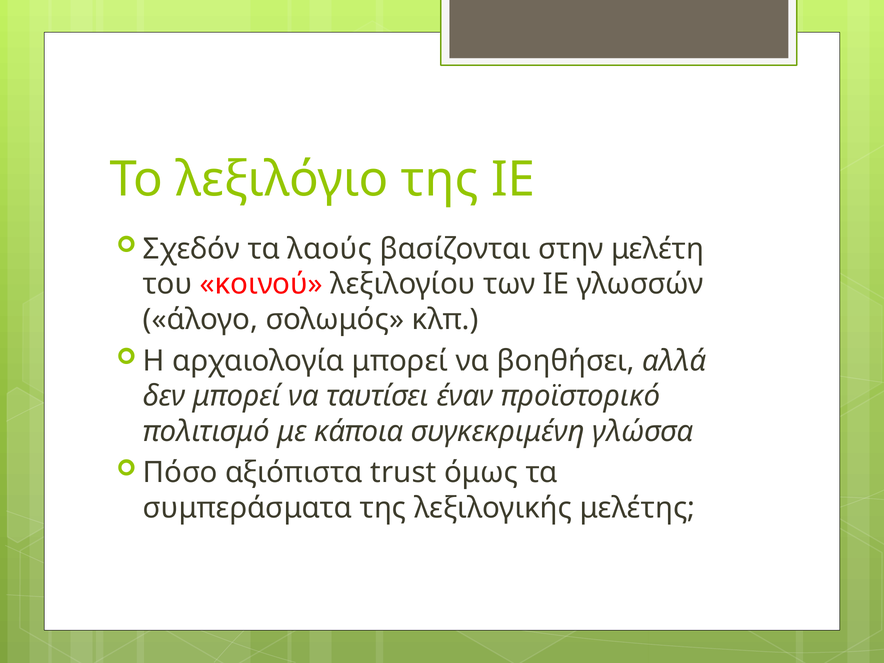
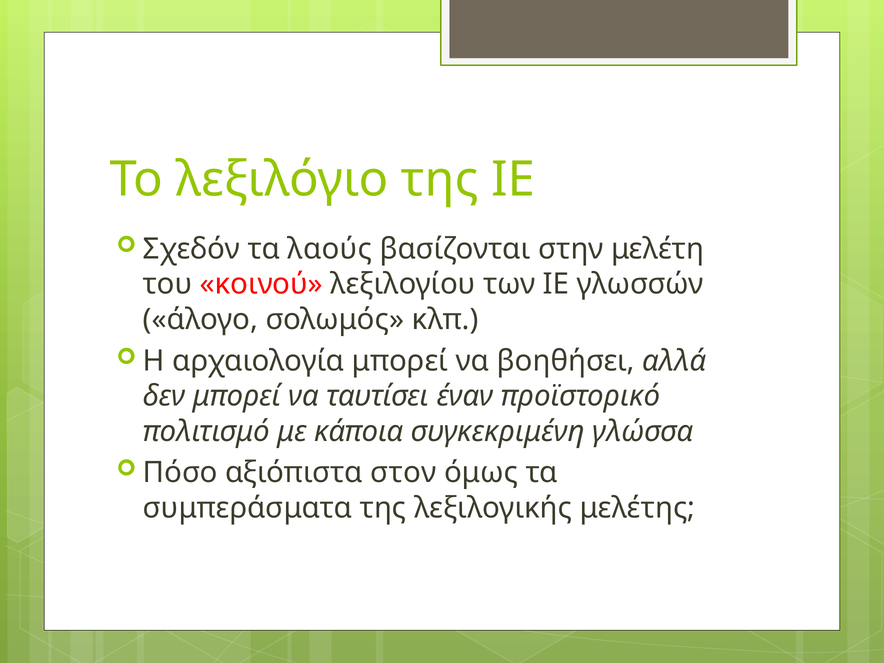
trust: trust -> στον (403, 473)
